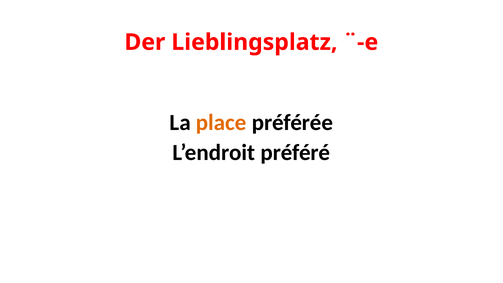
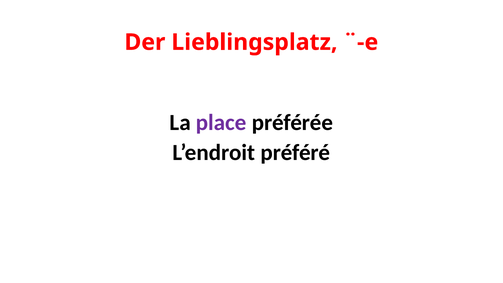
place colour: orange -> purple (221, 122)
